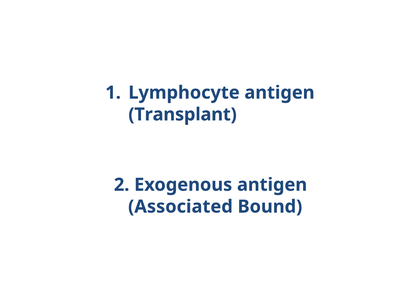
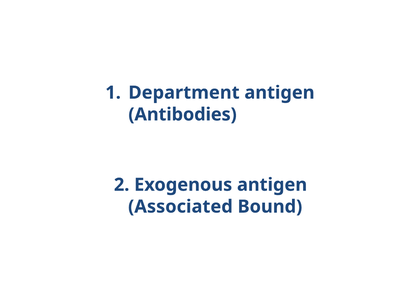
Lymphocyte: Lymphocyte -> Department (184, 93)
Transplant: Transplant -> Antibodies (183, 114)
